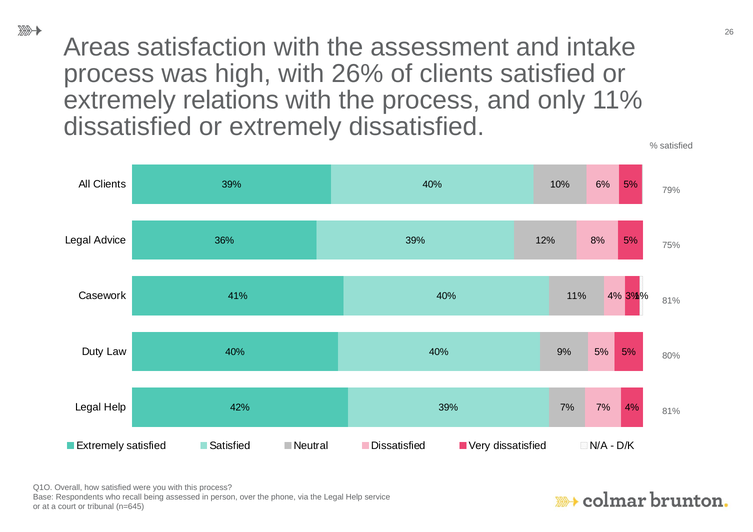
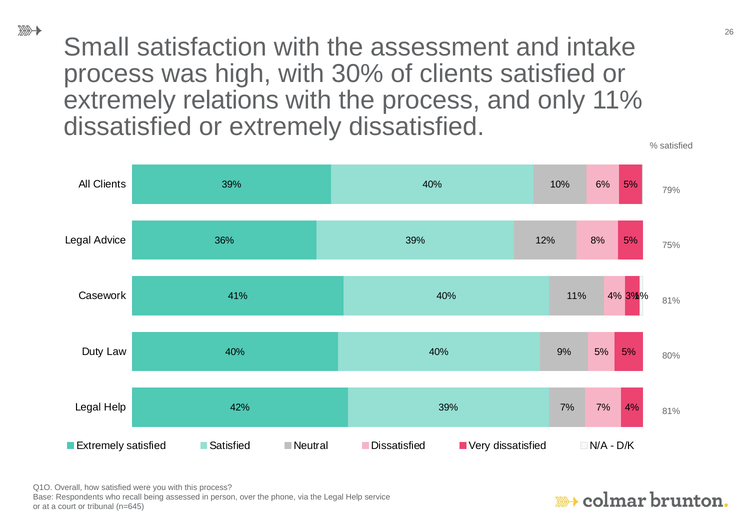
Areas: Areas -> Small (96, 47)
26%: 26% -> 30% (357, 74)
